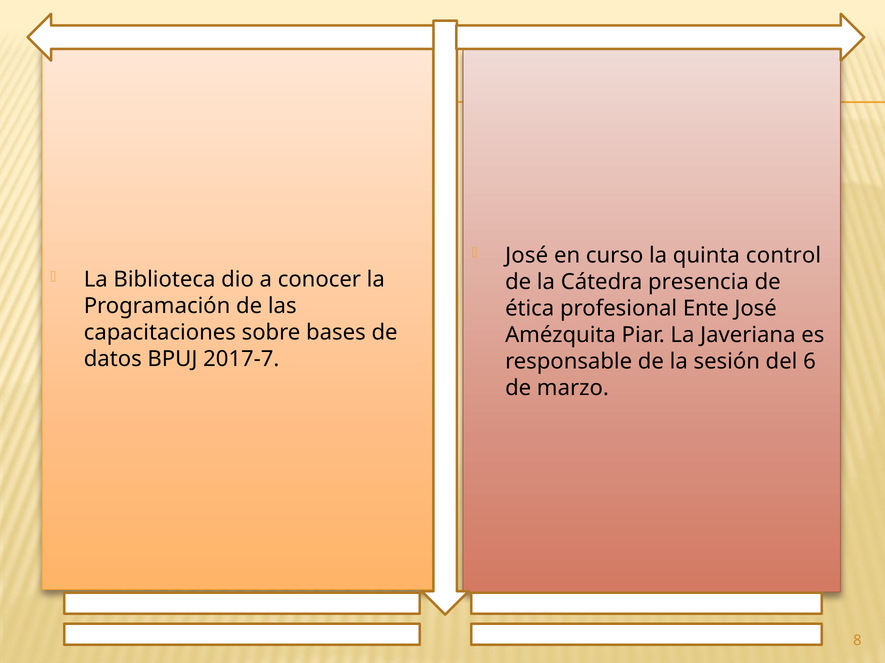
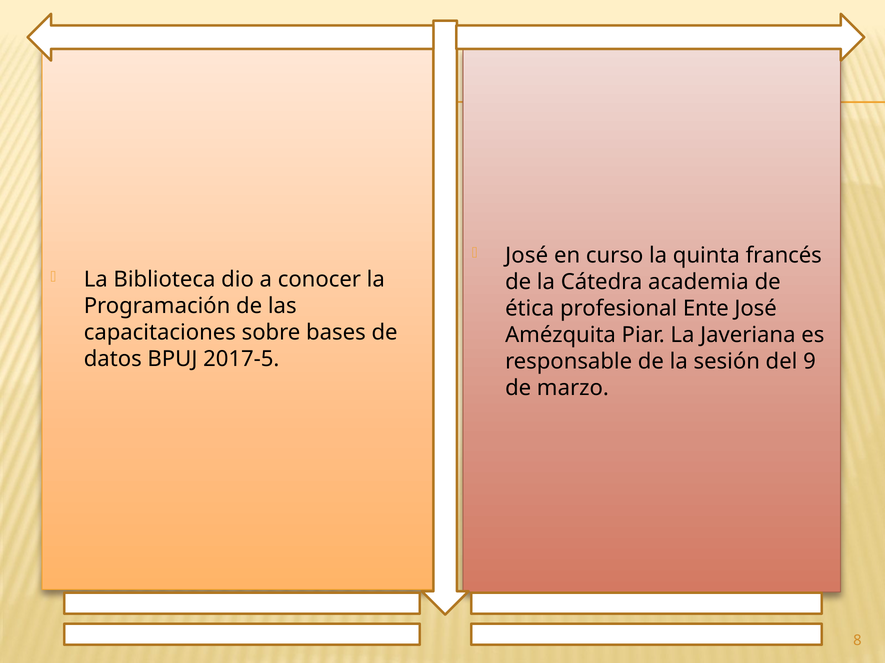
control: control -> francés (784, 256)
presencia: presencia -> academia (698, 282)
2017-7: 2017-7 -> 2017-5 (241, 359)
6: 6 -> 9 (809, 362)
